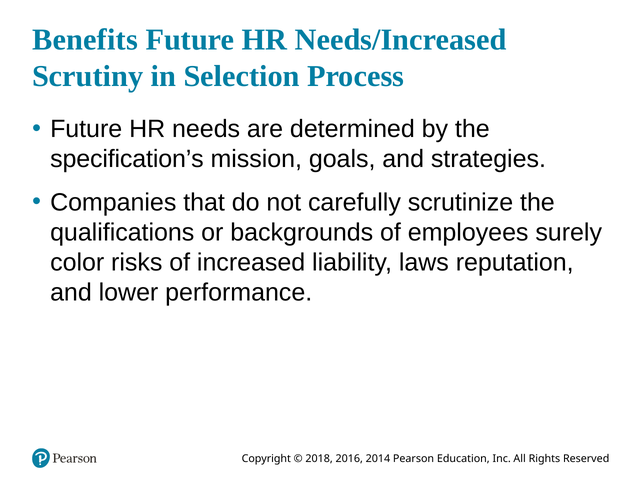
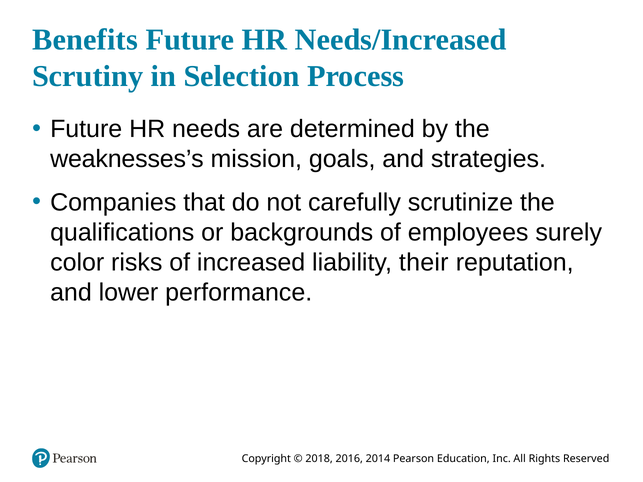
specification’s: specification’s -> weaknesses’s (127, 159)
laws: laws -> their (424, 263)
